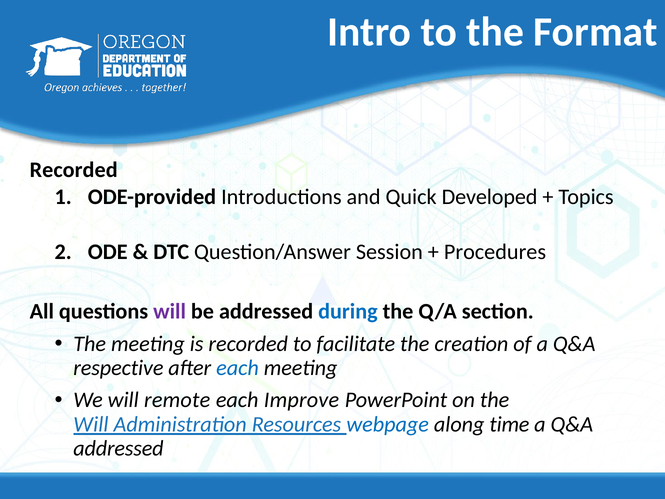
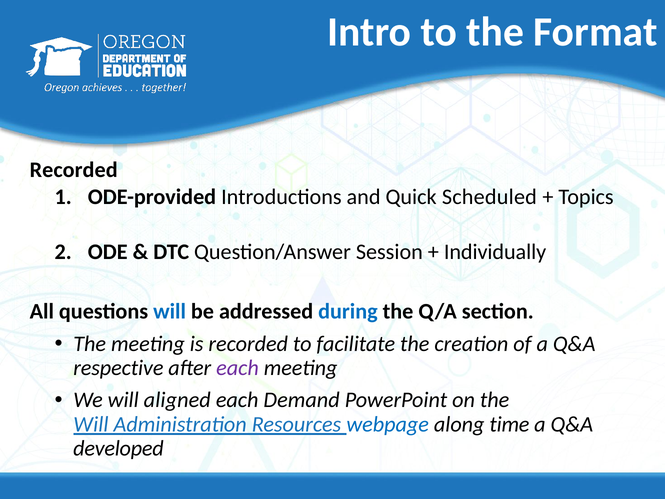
Developed: Developed -> Scheduled (489, 197)
Procedures: Procedures -> Individually (495, 252)
will colour: purple -> blue (170, 311)
each colour: blue -> purple (238, 368)
remote: remote -> aligned (177, 400)
Improve: Improve -> Demand (302, 400)
addressed: addressed -> developed (118, 448)
